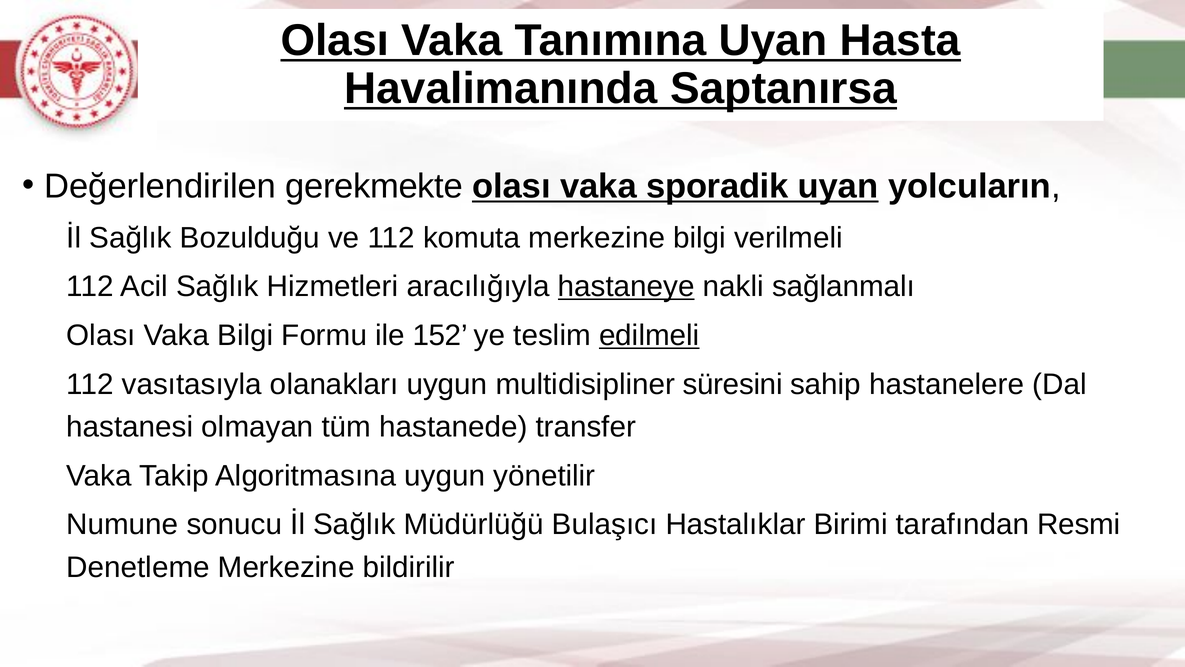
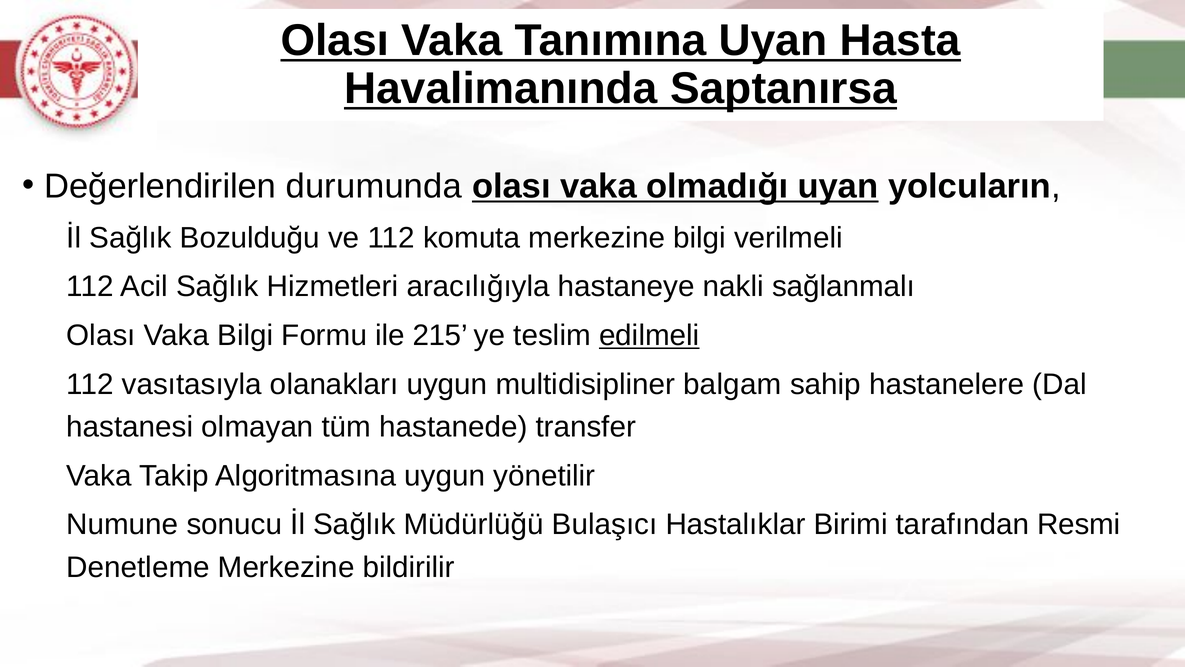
gerekmekte: gerekmekte -> durumunda (374, 186)
sporadik: sporadik -> olmadığı (717, 186)
hastaneye underline: present -> none (626, 286)
152: 152 -> 215 (440, 335)
süresini: süresini -> balgam (732, 384)
